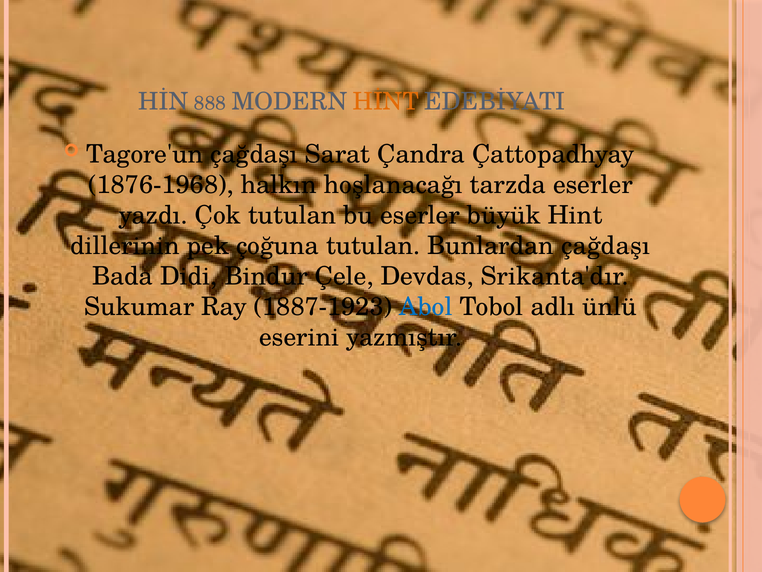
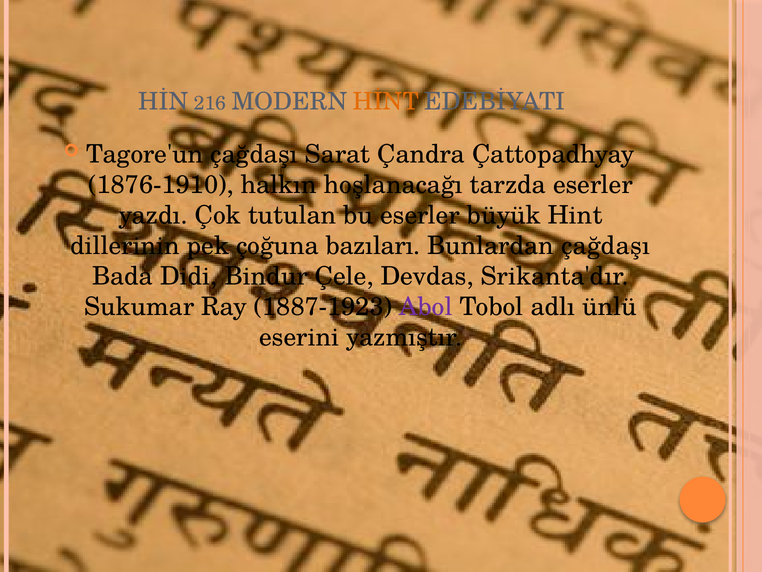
888: 888 -> 216 (210, 103)
1876-1968: 1876-1968 -> 1876-1910 (161, 185)
çoğuna tutulan: tutulan -> bazıları (373, 246)
Abol colour: blue -> purple (426, 307)
